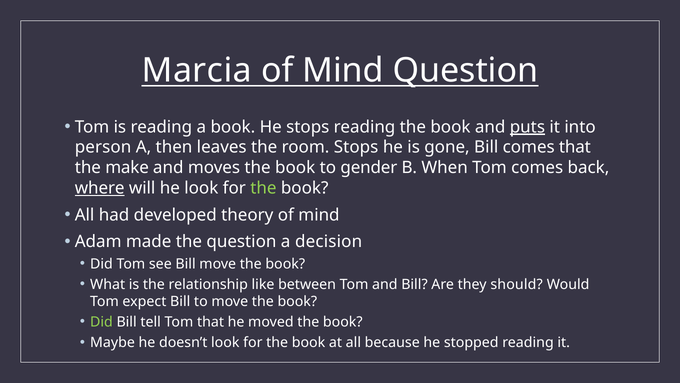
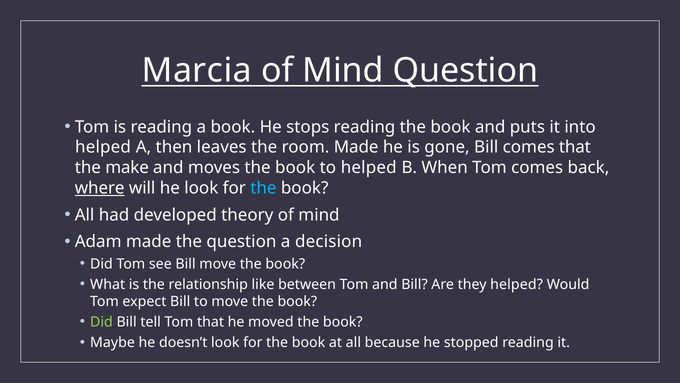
puts underline: present -> none (527, 127)
person: person -> helped (103, 147)
room Stops: Stops -> Made (356, 147)
to gender: gender -> helped (369, 168)
the colour: light green -> light blue (263, 188)
they should: should -> helped (517, 284)
